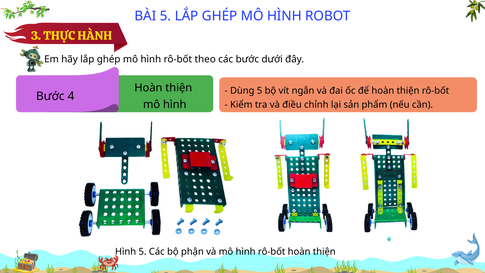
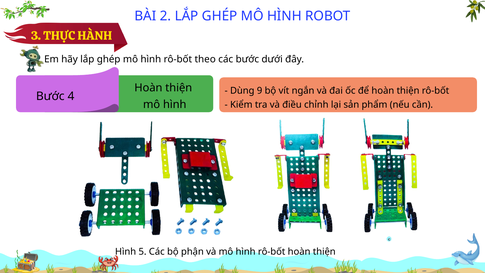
BÀI 5: 5 -> 2 (166, 16)
Dùng 5: 5 -> 9 (260, 91)
